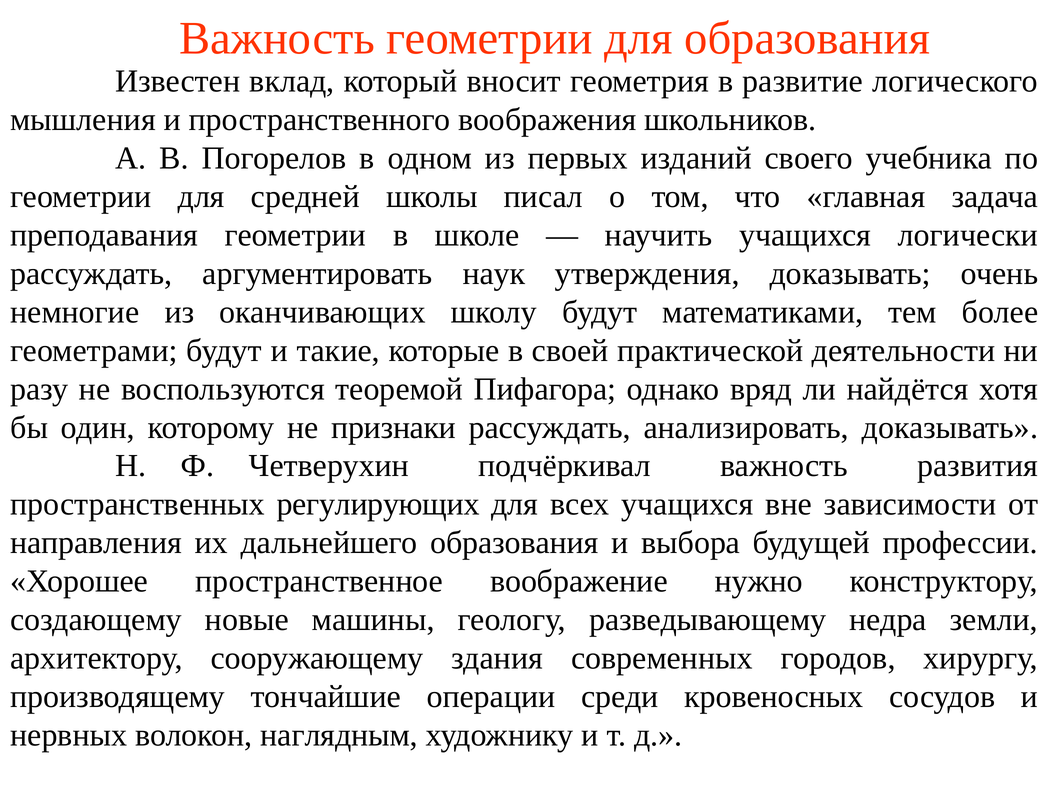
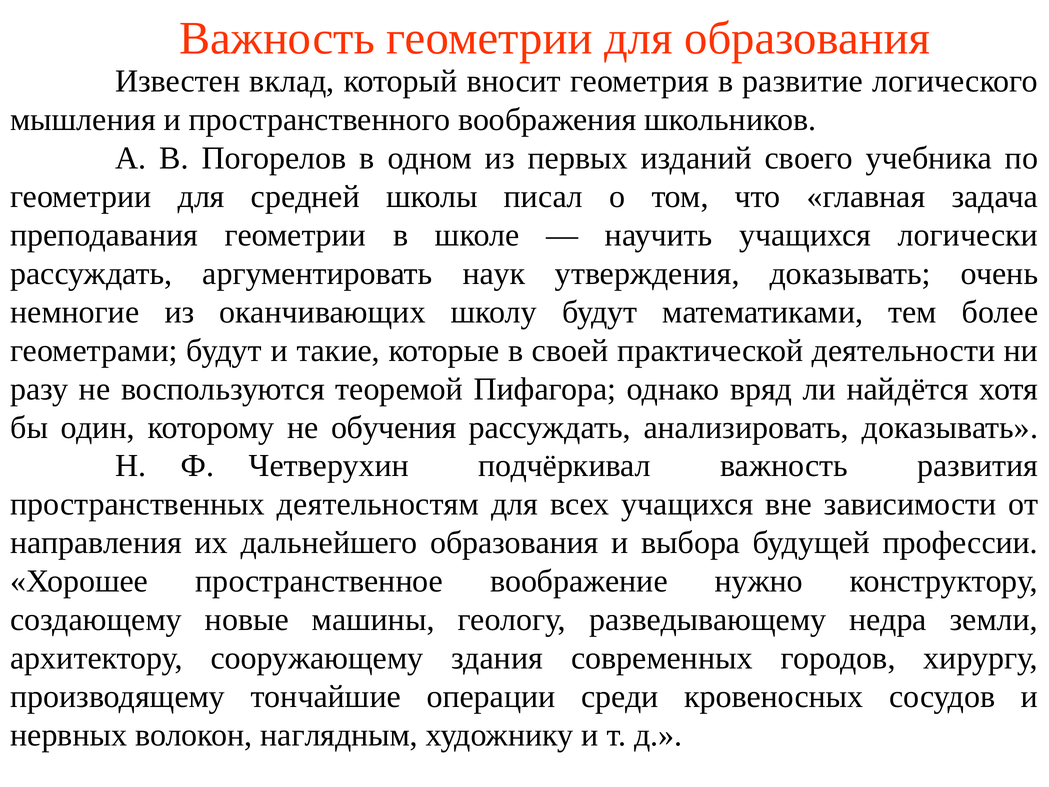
признаки: признаки -> обучения (394, 427)
регулирующих: регулирующих -> деятельностям (378, 504)
